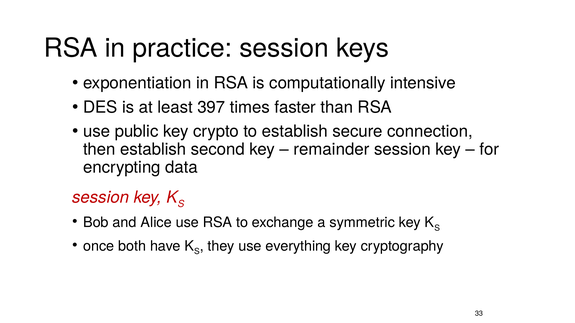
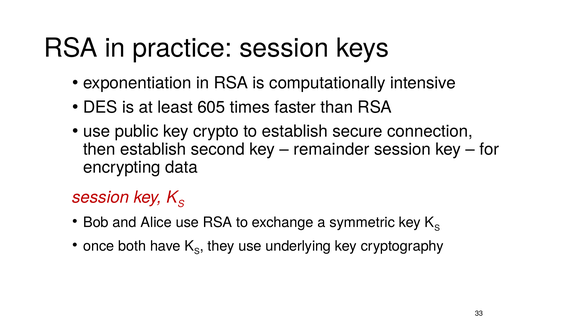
397: 397 -> 605 (211, 107)
everything: everything -> underlying (298, 246)
